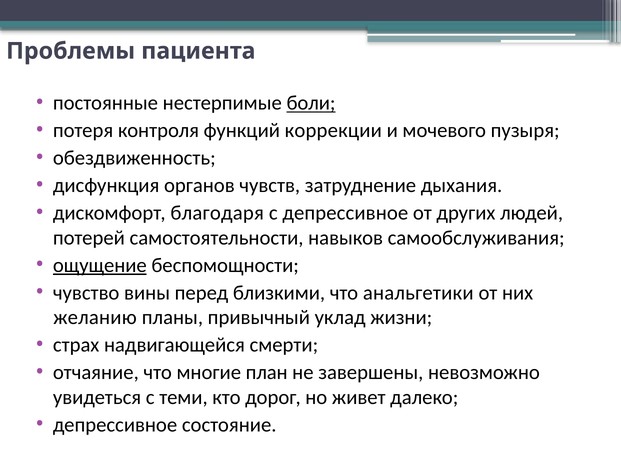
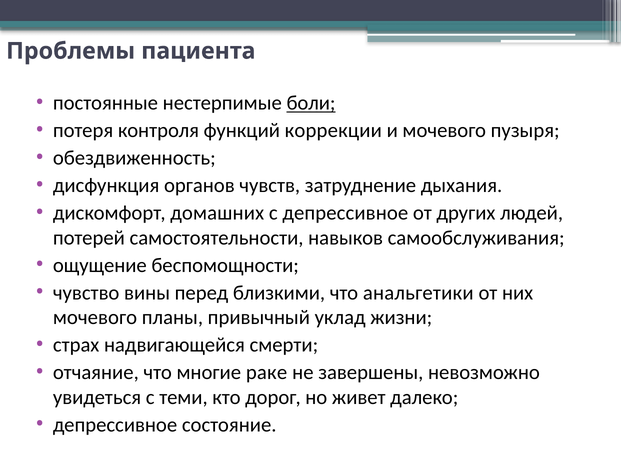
благодаря: благодаря -> домашних (217, 213)
ощущение underline: present -> none (100, 265)
желанию: желанию -> мочевого (95, 317)
план: план -> раке (267, 372)
